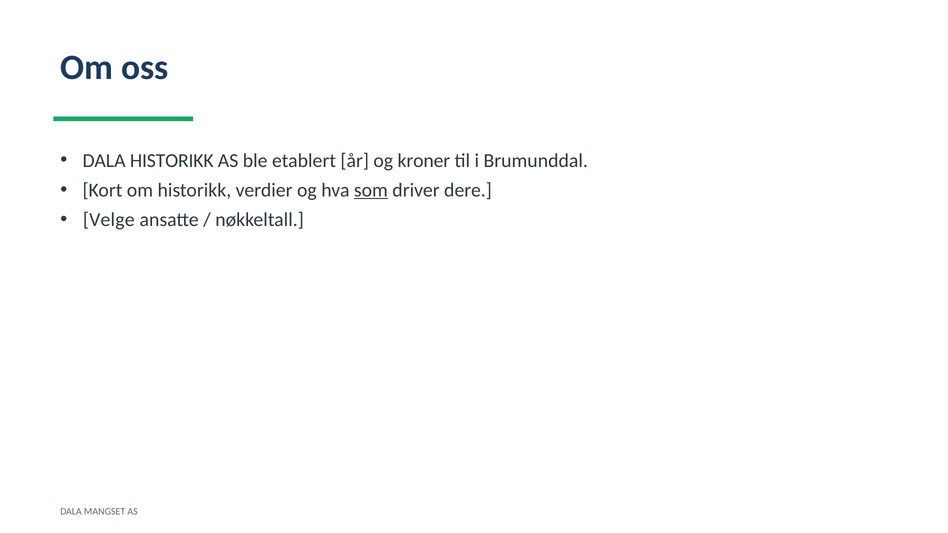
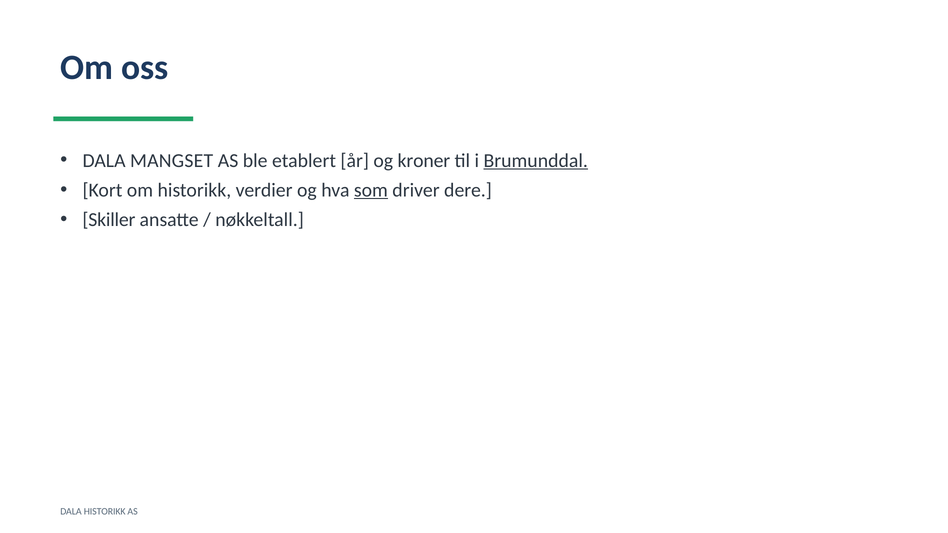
DALA HISTORIKK: HISTORIKK -> MANGSET (172, 161)
Brumunddal underline: none -> present (536, 161)
Velge: Velge -> Skiller (109, 220)
DALA MANGSET: MANGSET -> HISTORIKK (105, 512)
